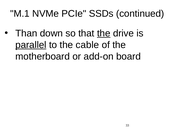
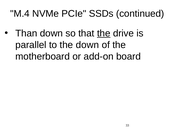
M.1: M.1 -> M.4 (20, 14)
parallel underline: present -> none (31, 45)
the cable: cable -> down (87, 45)
